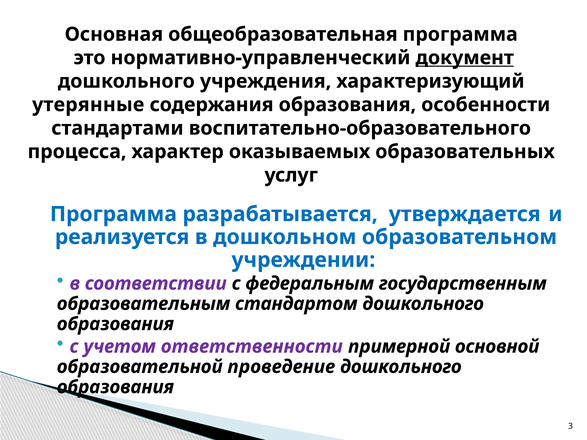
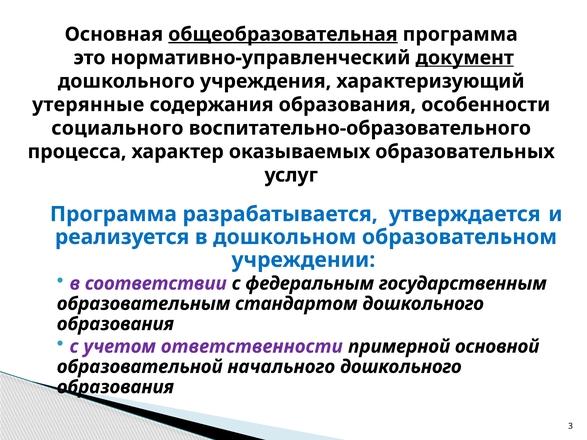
общеобразовательная underline: none -> present (283, 34)
стандартами: стандартами -> социального (117, 128)
проведение: проведение -> начального (281, 367)
